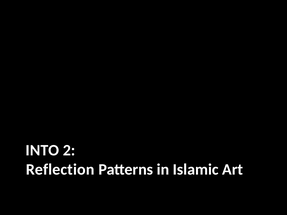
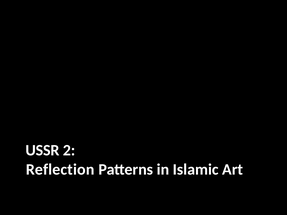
INTO: INTO -> USSR (42, 150)
